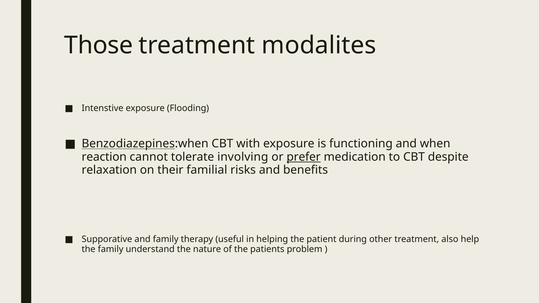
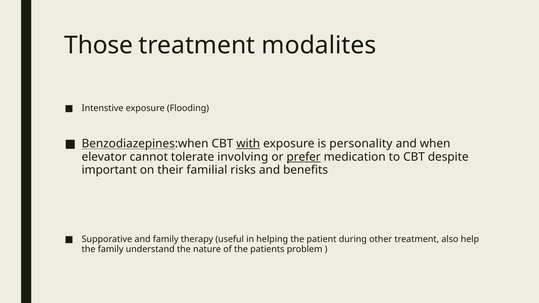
with underline: none -> present (248, 144)
functioning: functioning -> personality (361, 144)
reaction: reaction -> elevator (104, 157)
relaxation: relaxation -> important (109, 170)
